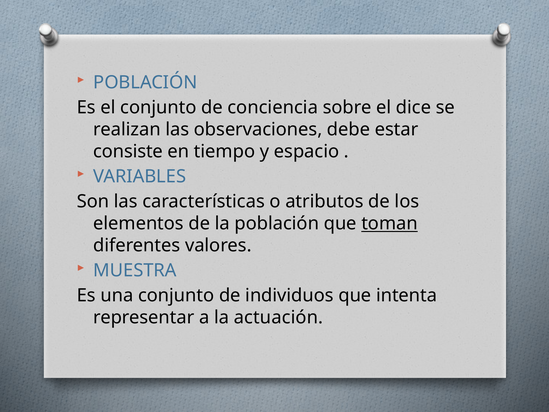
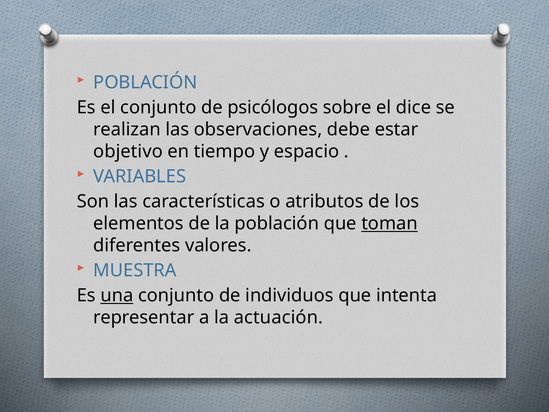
conciencia: conciencia -> psicólogos (273, 108)
consiste: consiste -> objetivo (128, 151)
una underline: none -> present (117, 295)
